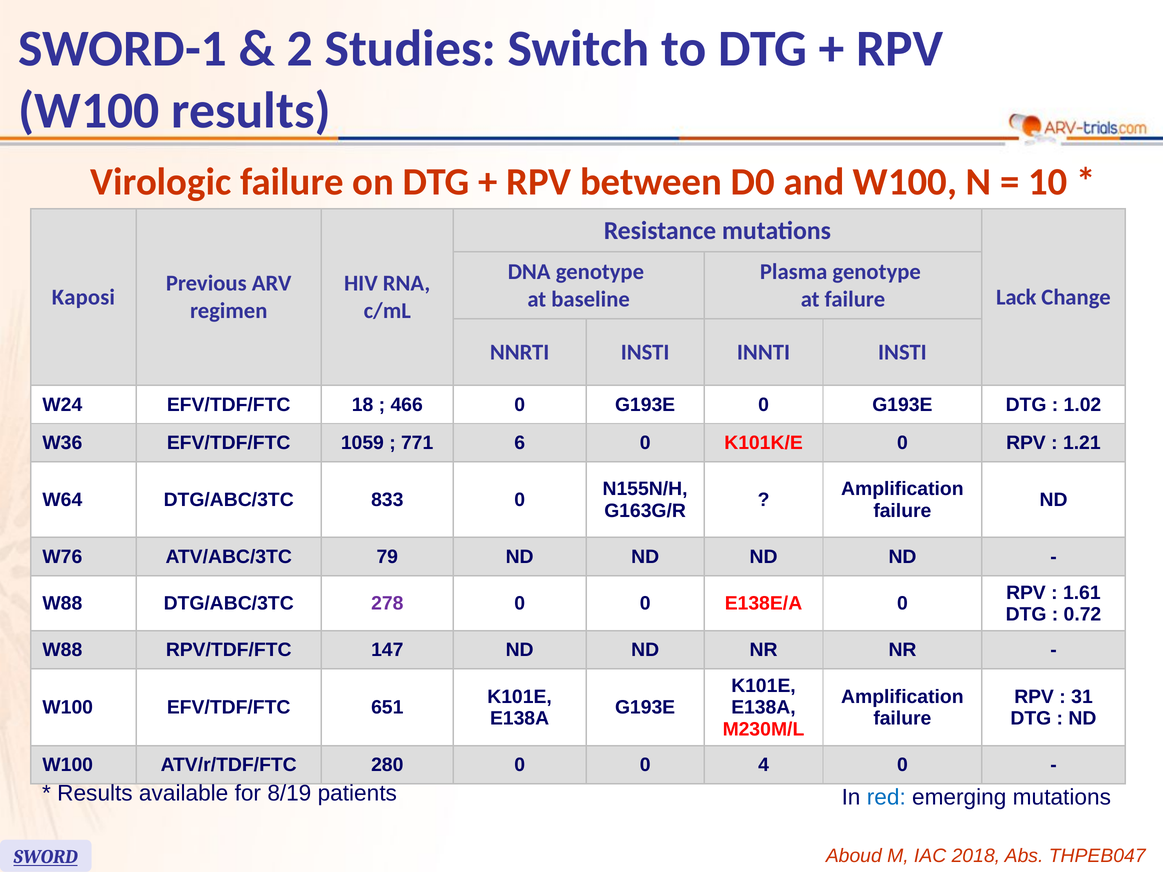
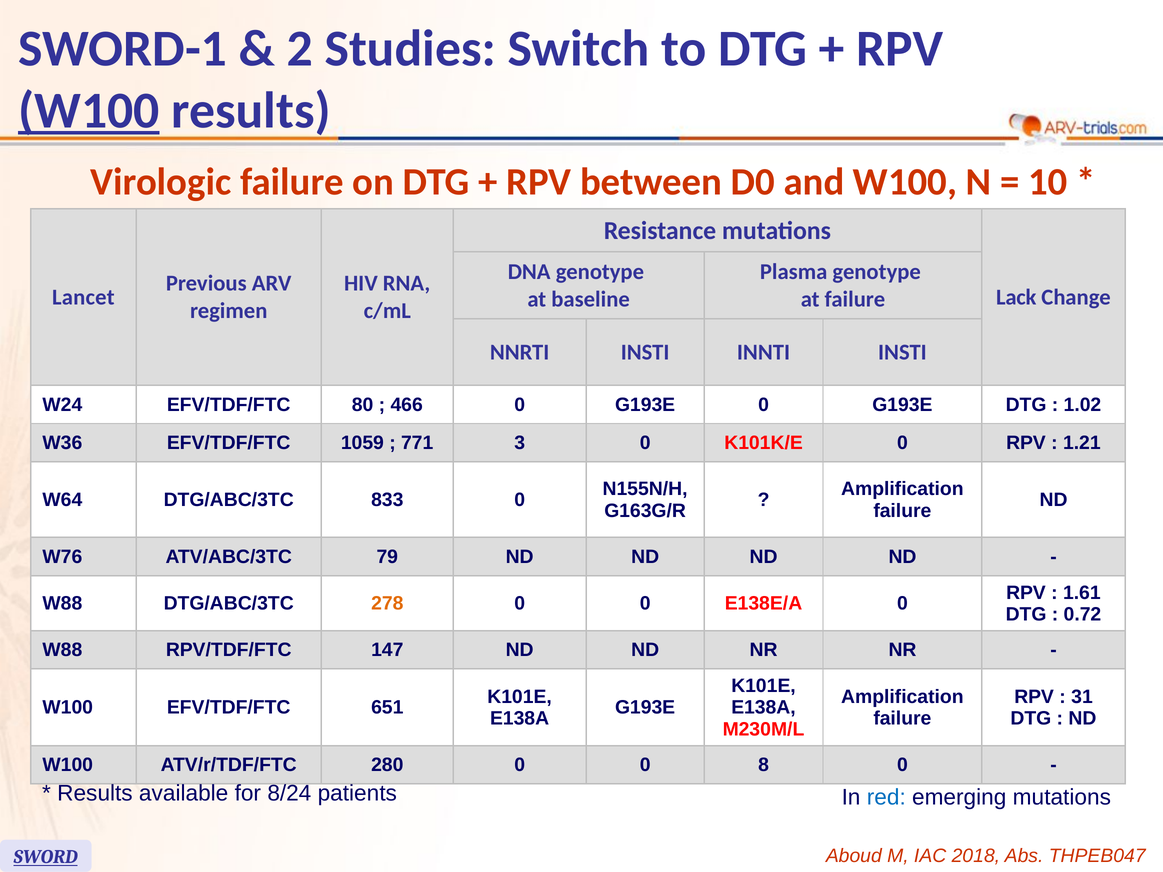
W100 underline: none -> present (89, 111)
Kaposi: Kaposi -> Lancet (83, 297)
18: 18 -> 80 (363, 405)
6: 6 -> 3 (520, 443)
278 colour: purple -> orange (387, 604)
4: 4 -> 8 (764, 765)
8/19: 8/19 -> 8/24 (289, 794)
